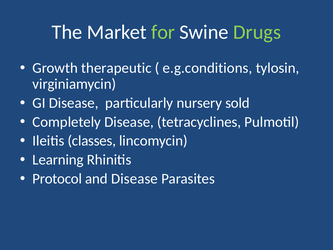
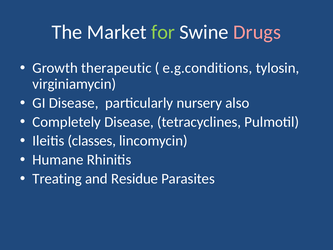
Drugs colour: light green -> pink (257, 32)
sold: sold -> also (237, 103)
Learning: Learning -> Humane (58, 160)
Protocol: Protocol -> Treating (57, 179)
and Disease: Disease -> Residue (135, 179)
